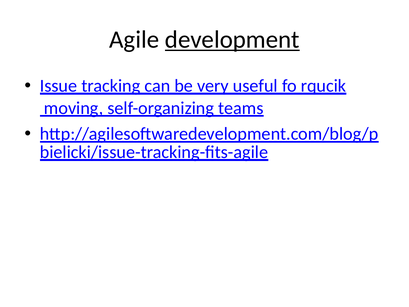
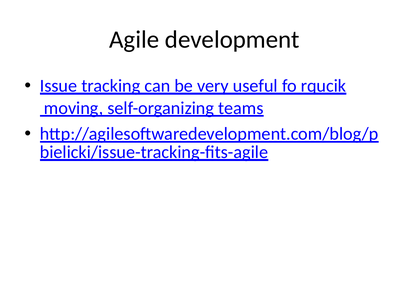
development underline: present -> none (232, 40)
